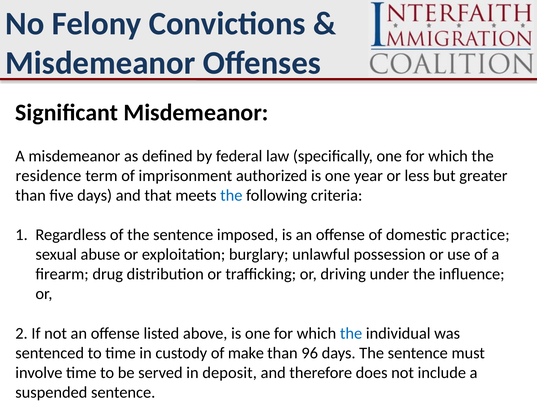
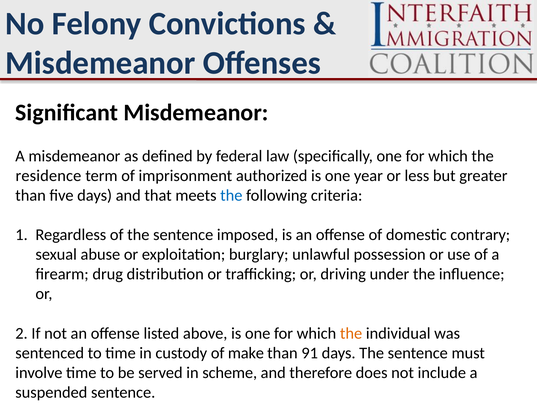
practice: practice -> contrary (480, 235)
the colour: blue -> orange (351, 333)
96: 96 -> 91 (310, 353)
deposit: deposit -> scheme (230, 372)
